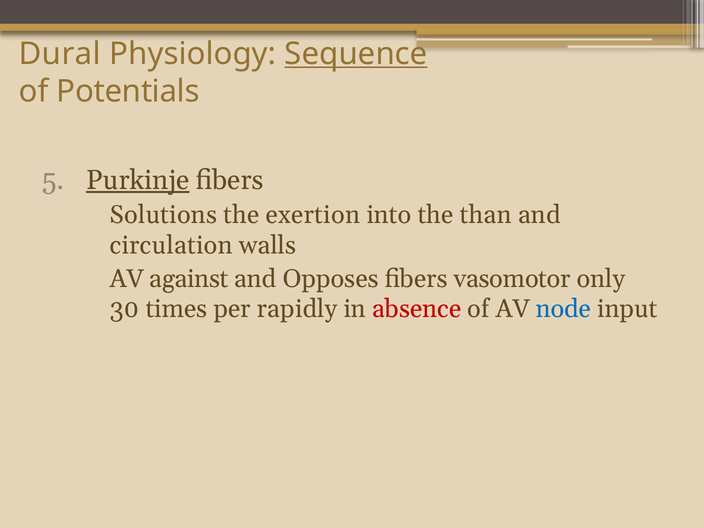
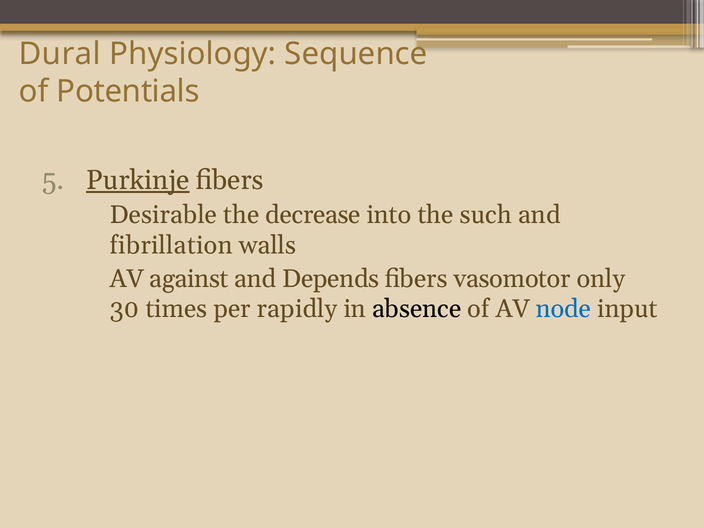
Sequence underline: present -> none (356, 54)
Solutions: Solutions -> Desirable (164, 215)
exertion: exertion -> decrease (313, 215)
than: than -> such (486, 215)
circulation: circulation -> fibrillation (171, 245)
Opposes: Opposes -> Depends (331, 279)
absence colour: red -> black (417, 309)
